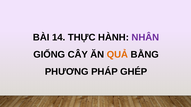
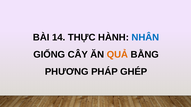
NHÂN colour: purple -> blue (145, 38)
